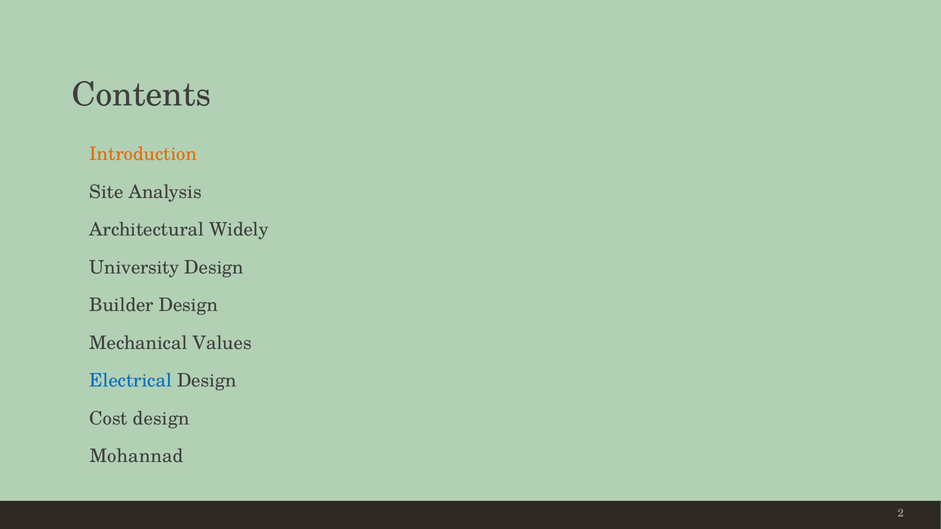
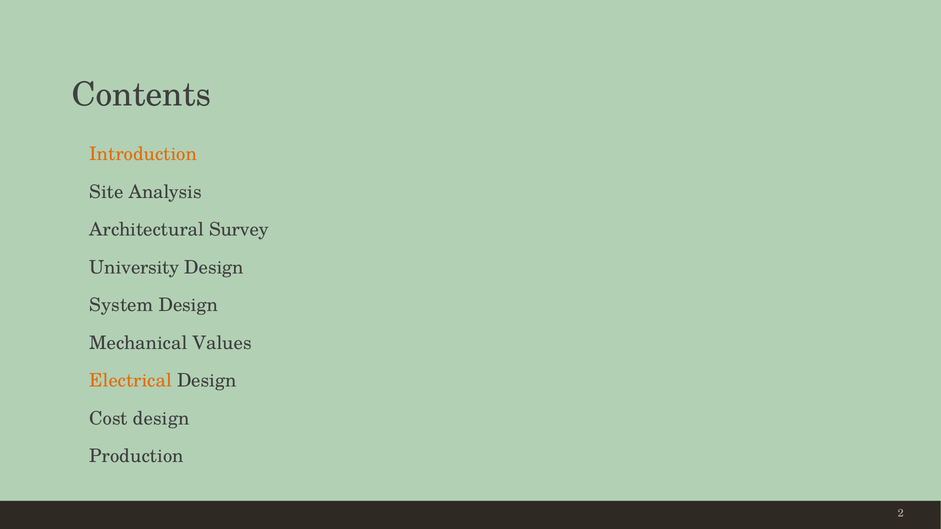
Widely: Widely -> Survey (239, 230)
Builder: Builder -> System (121, 305)
Electrical colour: blue -> orange (131, 381)
Mohannad: Mohannad -> Production (137, 456)
